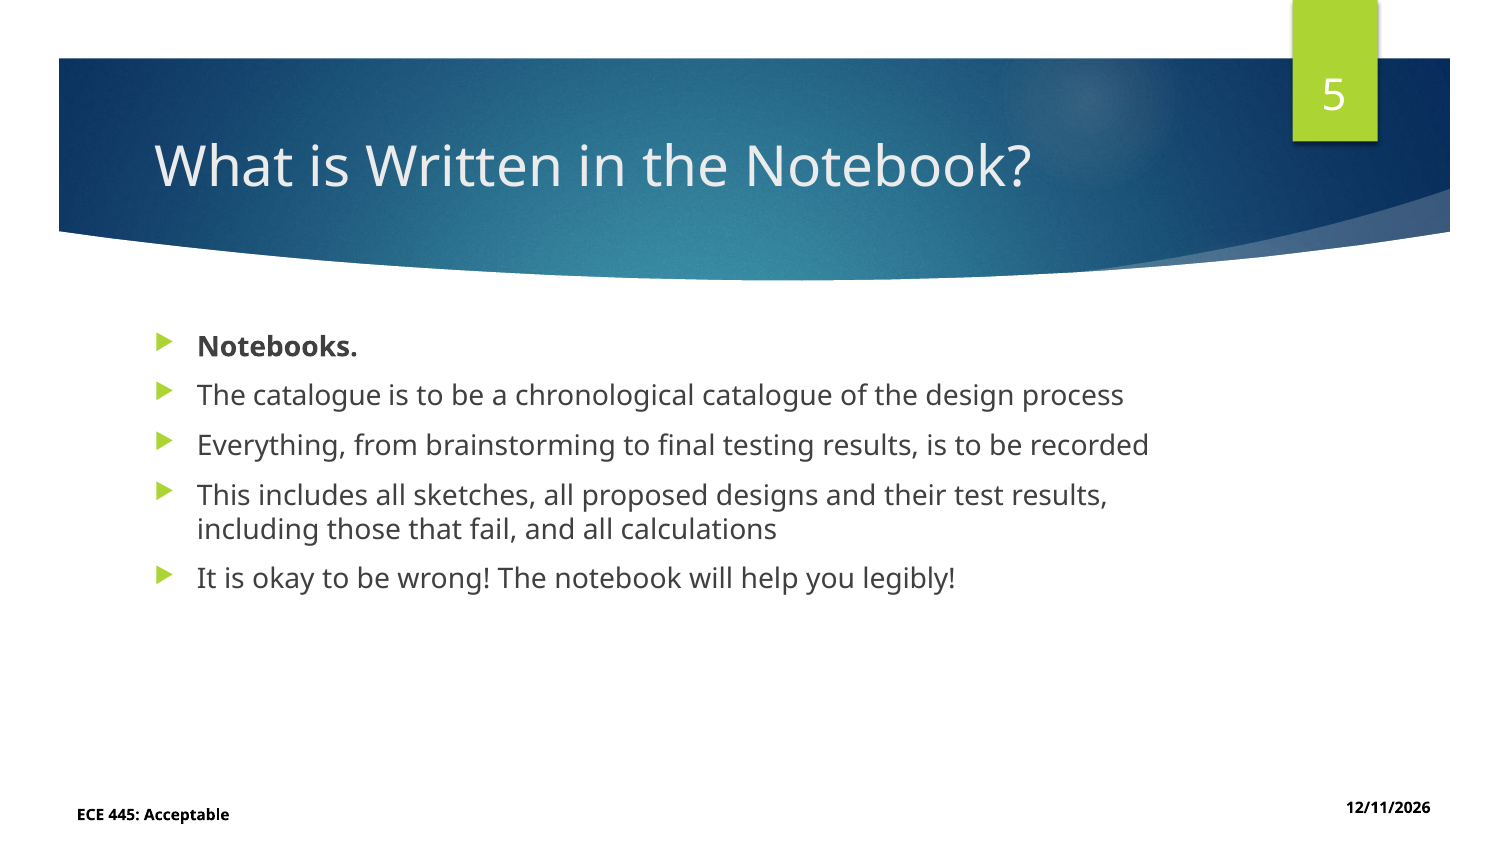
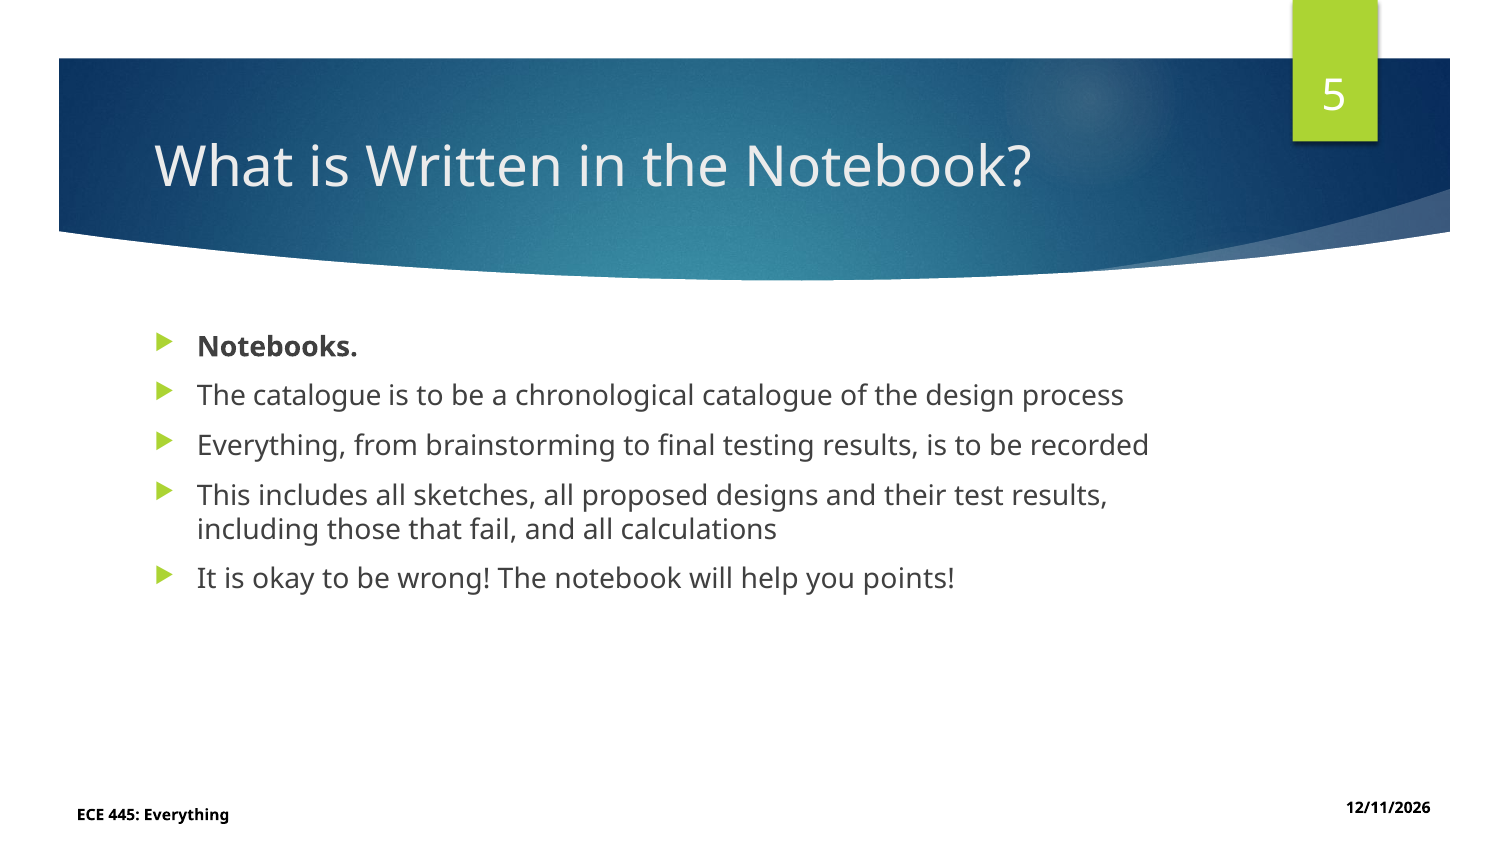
legibly: legibly -> points (909, 580)
445 Acceptable: Acceptable -> Everything (187, 815)
